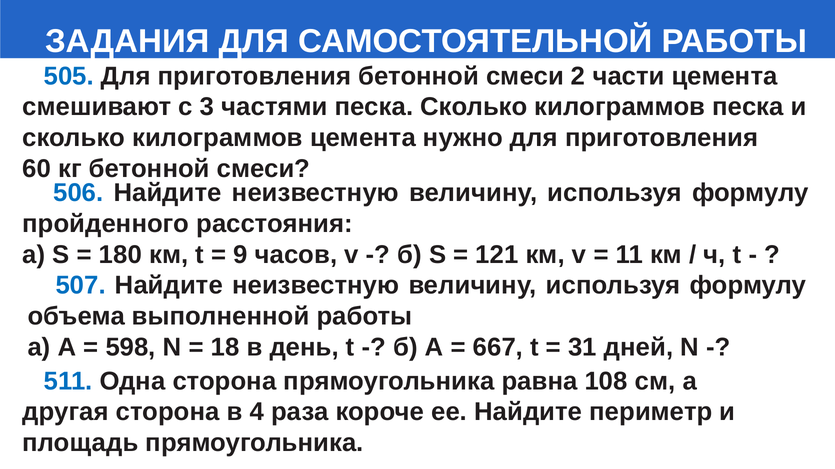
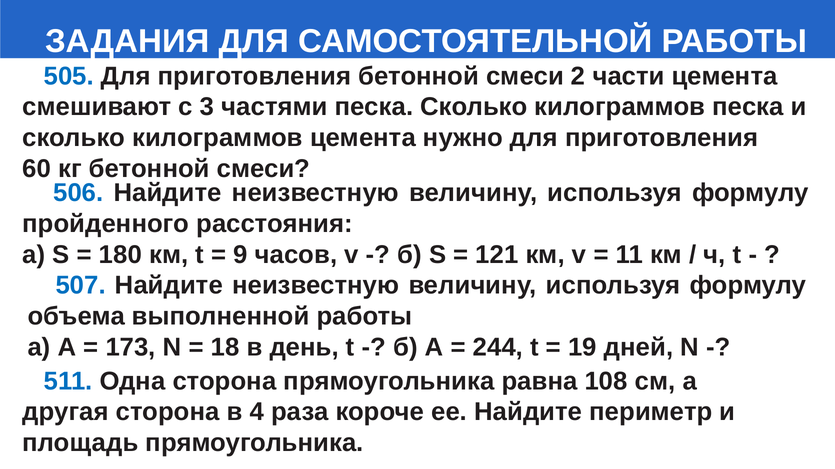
598: 598 -> 173 (131, 348)
667: 667 -> 244 (498, 348)
31: 31 -> 19 (582, 348)
